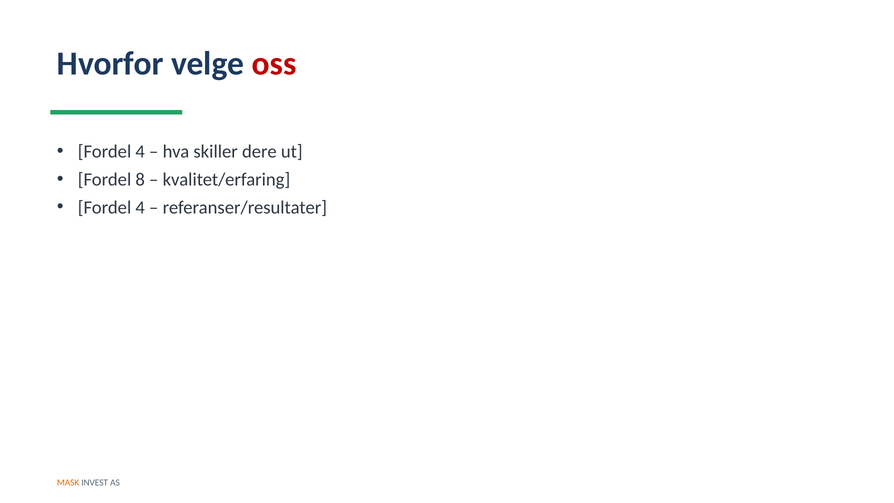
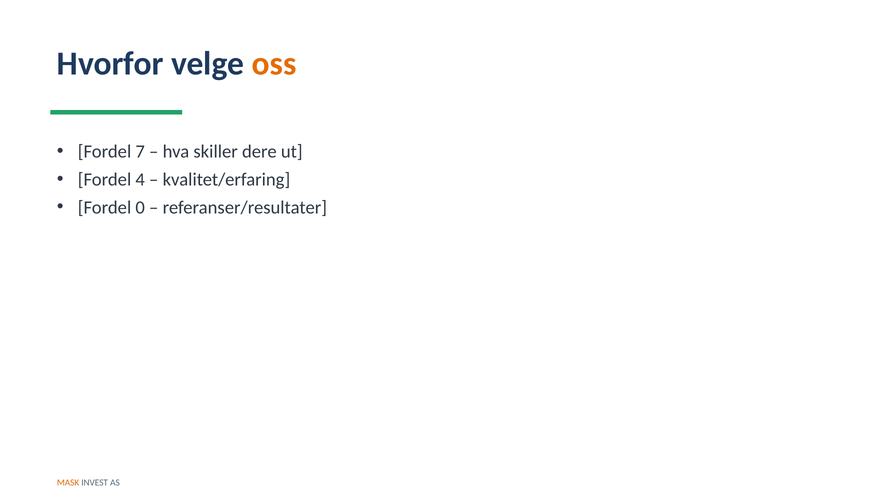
oss colour: red -> orange (274, 64)
4: 4 -> 7 (140, 151)
8: 8 -> 4 (140, 179)
4: 4 -> 0 (140, 207)
